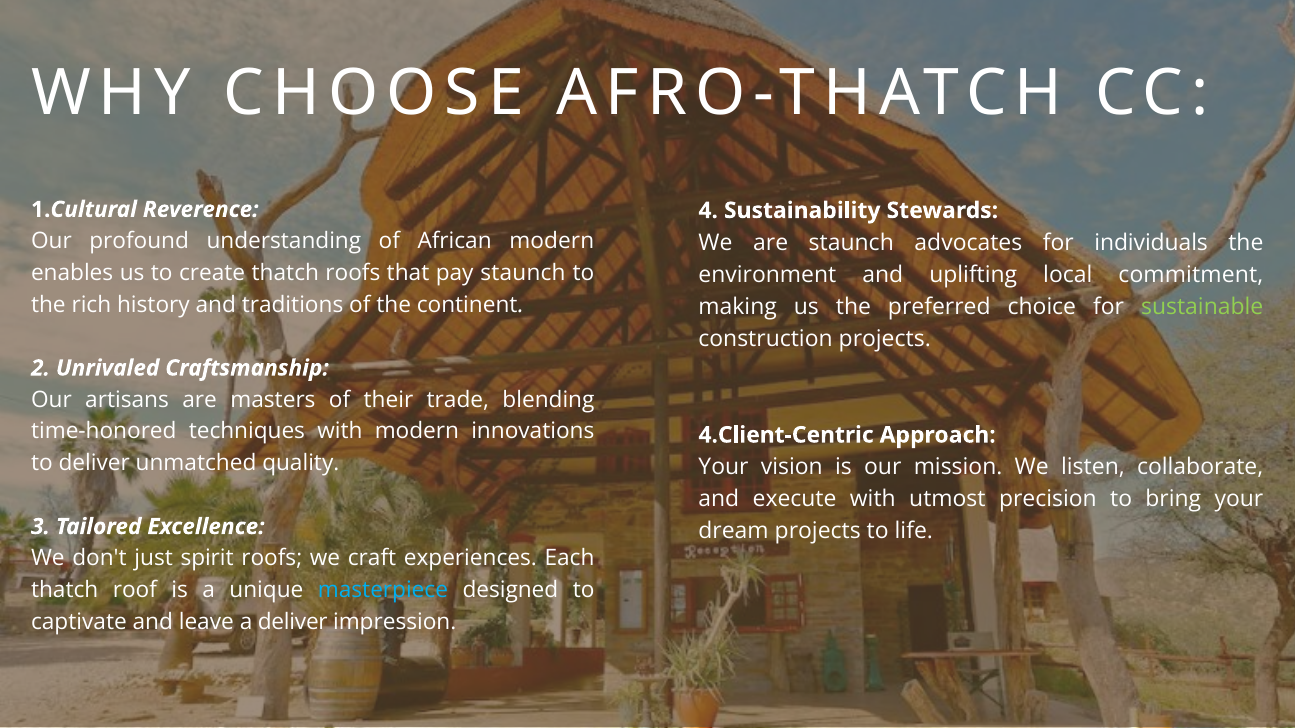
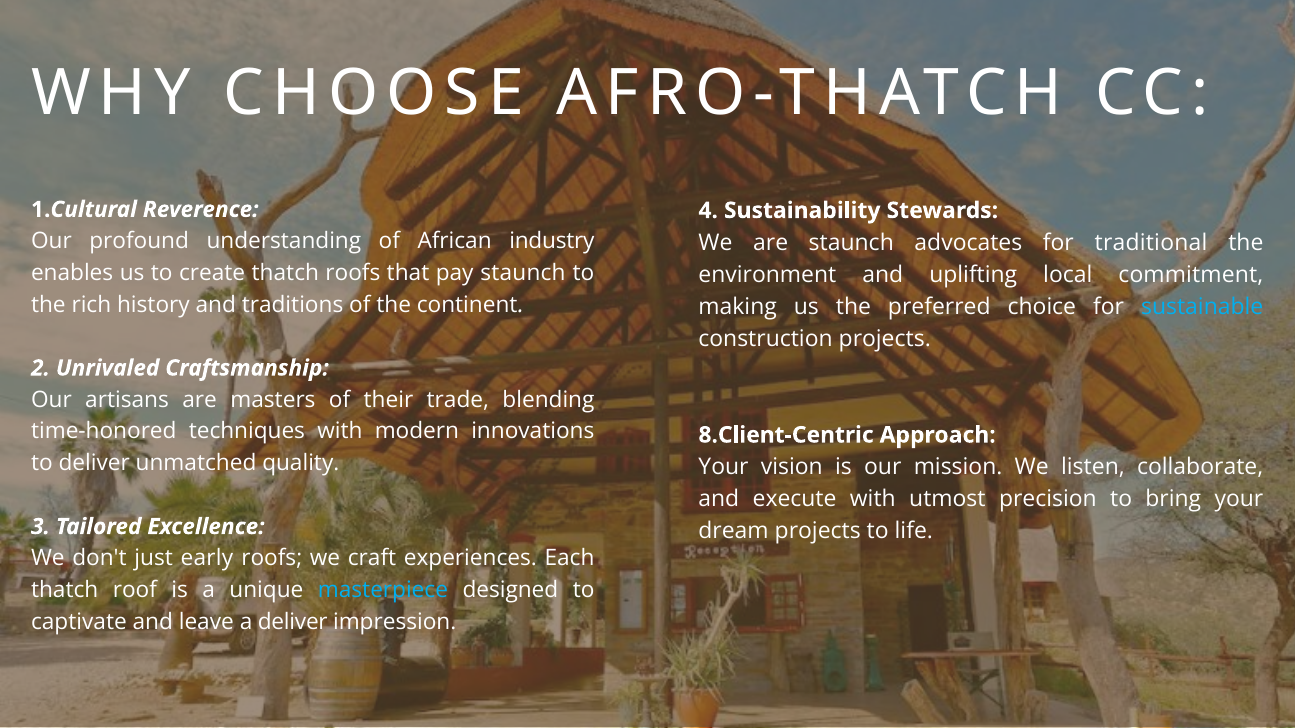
African modern: modern -> industry (552, 241)
individuals: individuals -> traditional (1151, 243)
sustainable colour: light green -> light blue (1202, 307)
4.Client-Centric: 4.Client-Centric -> 8.Client-Centric (786, 435)
spirit: spirit -> early (207, 559)
